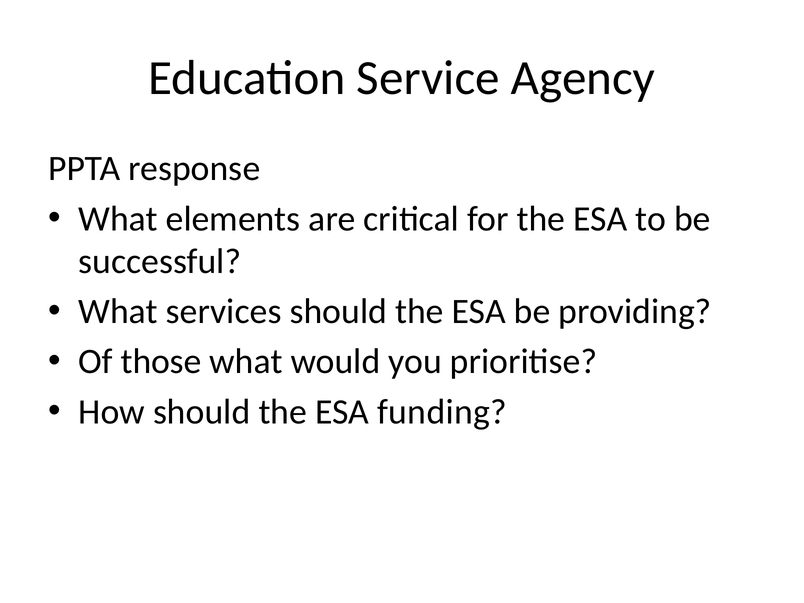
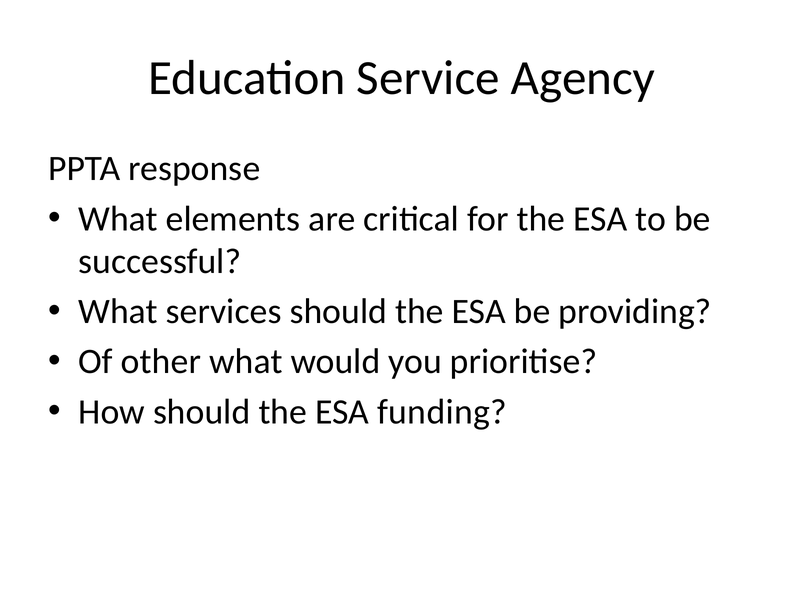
those: those -> other (161, 362)
